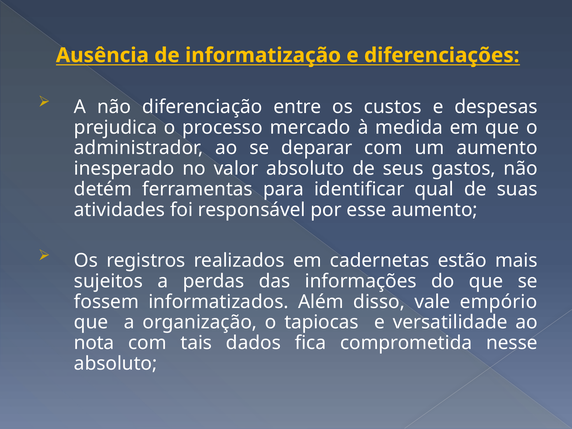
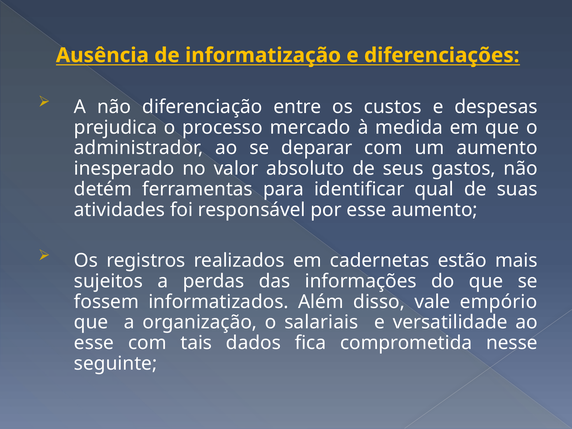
tapiocas: tapiocas -> salariais (321, 322)
nota: nota -> esse (94, 343)
absoluto: absoluto -> seguinte (116, 364)
